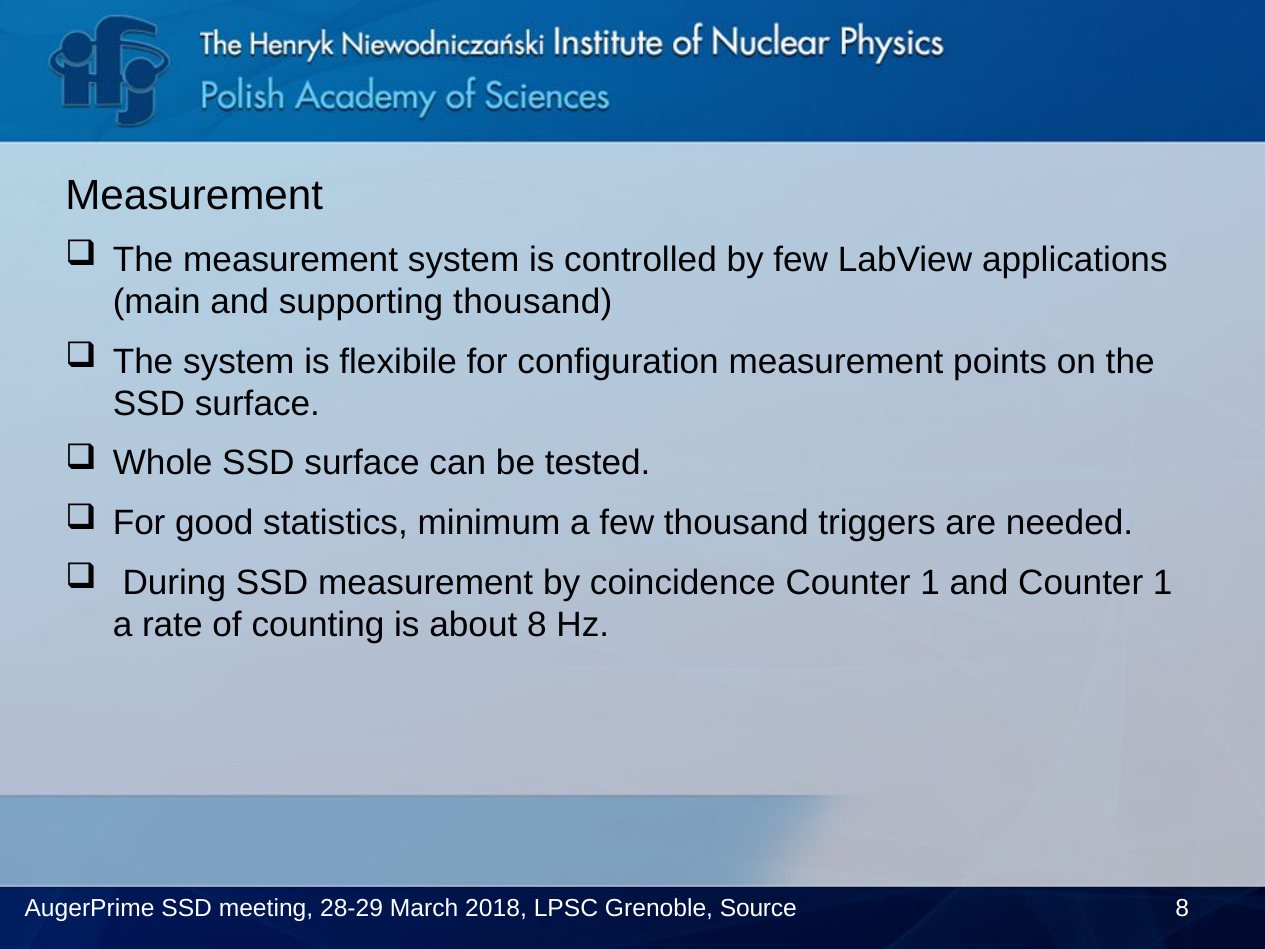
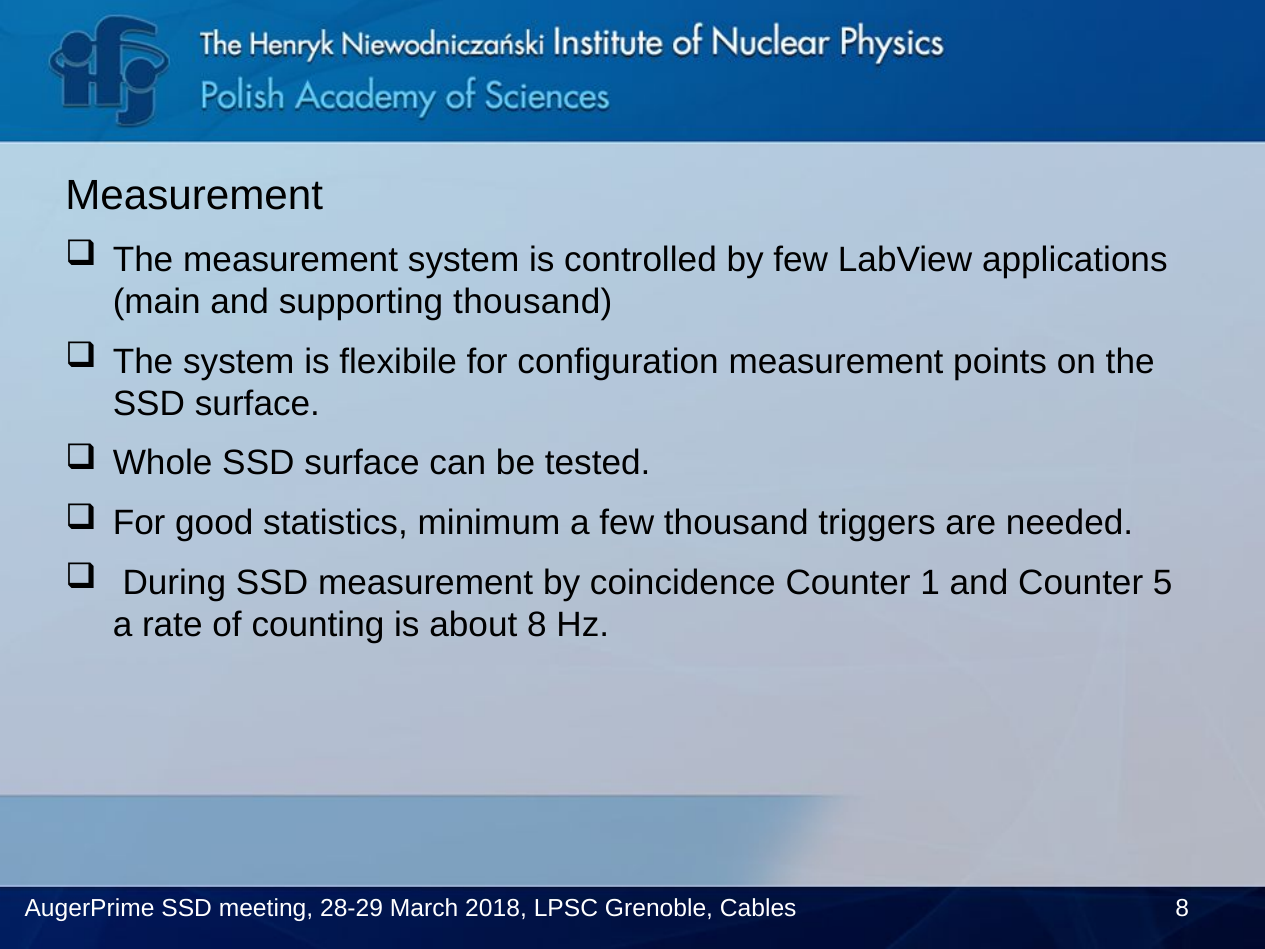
and Counter 1: 1 -> 5 (1163, 583)
Source: Source -> Cables (758, 908)
